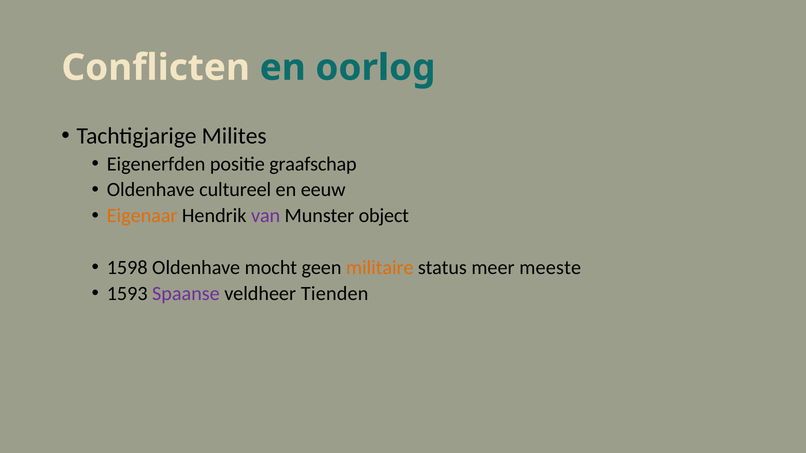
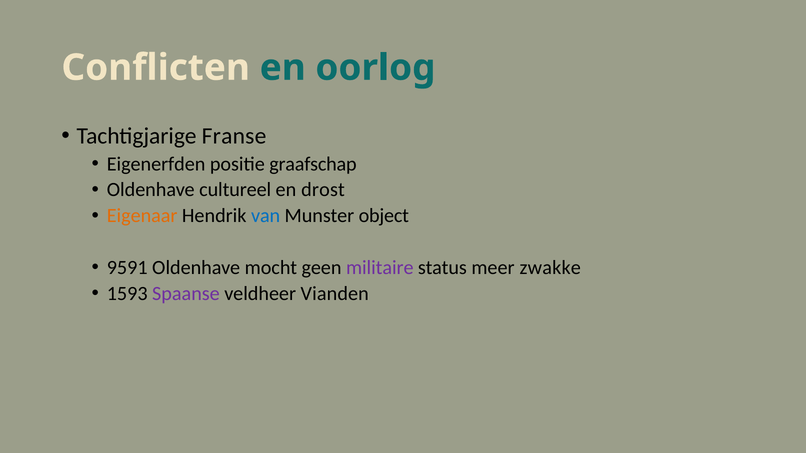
Milites: Milites -> Franse (234, 136)
eeuw: eeuw -> drost (323, 190)
van colour: purple -> blue (266, 216)
1598: 1598 -> 9591 (127, 268)
militaire colour: orange -> purple (380, 268)
meeste: meeste -> zwakke (550, 268)
Tienden: Tienden -> Vianden (335, 294)
